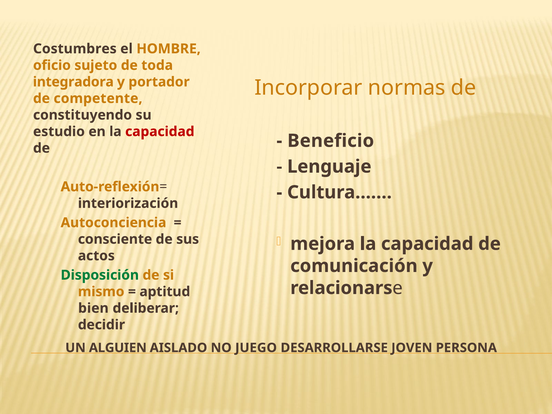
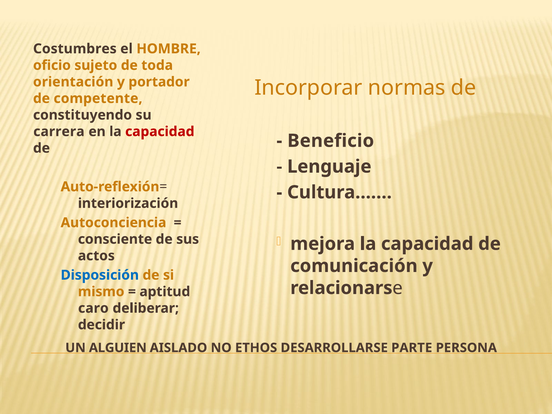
integradora: integradora -> orientación (73, 82)
estudio: estudio -> carrera (59, 132)
Disposición colour: green -> blue (100, 275)
bien: bien -> caro (93, 308)
JUEGO: JUEGO -> ETHOS (256, 348)
JOVEN: JOVEN -> PARTE (412, 348)
